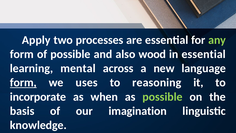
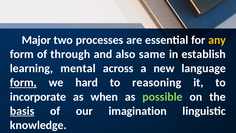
Apply: Apply -> Major (36, 40)
any colour: light green -> yellow (217, 40)
of possible: possible -> through (70, 54)
wood: wood -> same (152, 54)
in essential: essential -> establish (204, 54)
uses: uses -> hard (87, 82)
basis underline: none -> present (22, 111)
